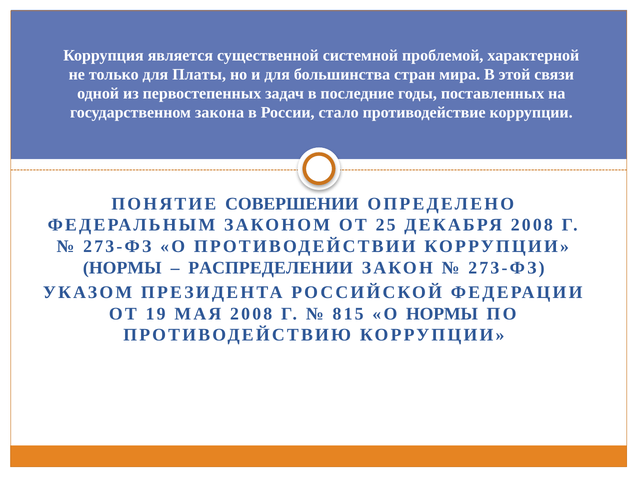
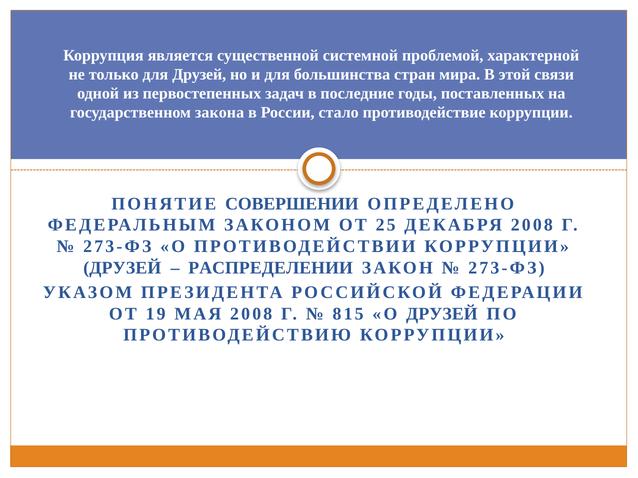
для Платы: Платы -> Друзей (199, 75)
НОРМЫ: НОРМЫ -> ДРУЗЕЙ (122, 268)
О НОРМЫ: НОРМЫ -> ДРУЗЕЙ (442, 314)
